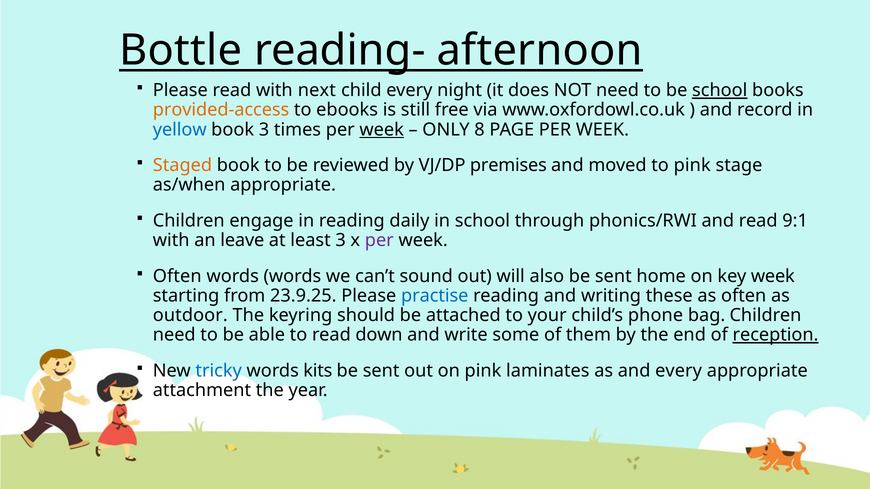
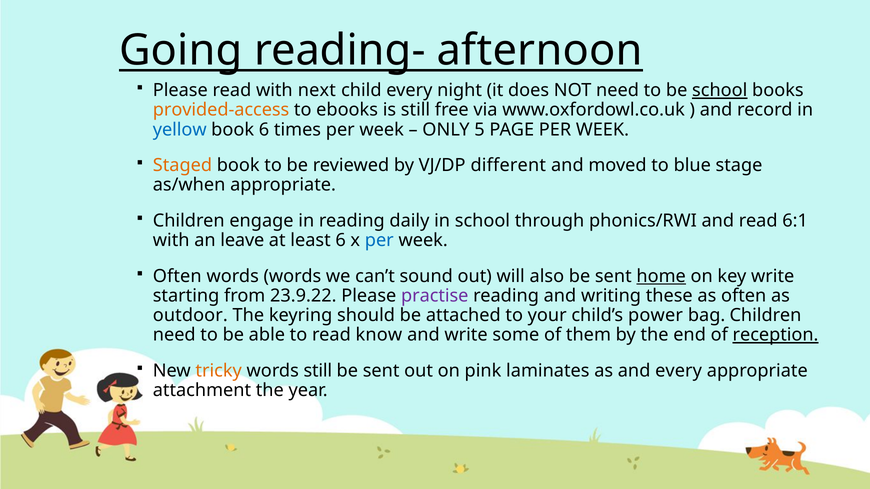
Bottle: Bottle -> Going (181, 51)
book 3: 3 -> 6 (264, 130)
week underline: present -> none (382, 130)
8: 8 -> 5 (480, 130)
premises: premises -> different (508, 166)
to pink: pink -> blue (692, 166)
9:1: 9:1 -> 6:1 (795, 221)
least 3: 3 -> 6 (341, 241)
per colour: purple -> blue (379, 241)
home underline: none -> present (661, 276)
key week: week -> write (773, 276)
23.9.25: 23.9.25 -> 23.9.22 (303, 296)
practise colour: blue -> purple (435, 296)
phone: phone -> power (655, 316)
down: down -> know (379, 335)
tricky colour: blue -> orange (219, 371)
words kits: kits -> still (318, 371)
